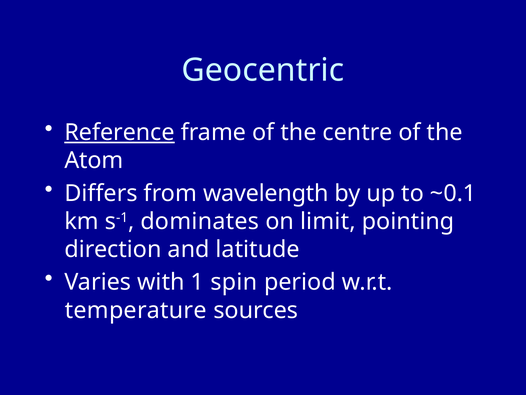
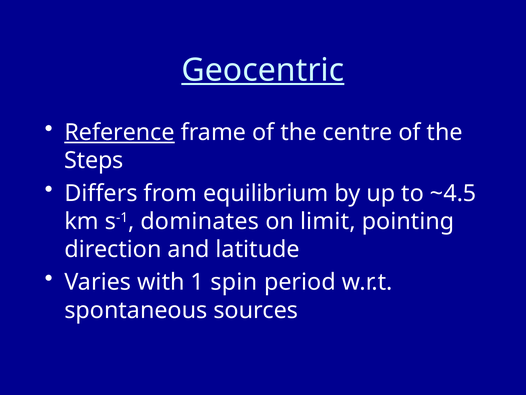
Geocentric underline: none -> present (263, 70)
Atom: Atom -> Steps (94, 160)
wavelength: wavelength -> equilibrium (266, 193)
~0.1: ~0.1 -> ~4.5 (453, 193)
temperature: temperature -> spontaneous (136, 310)
